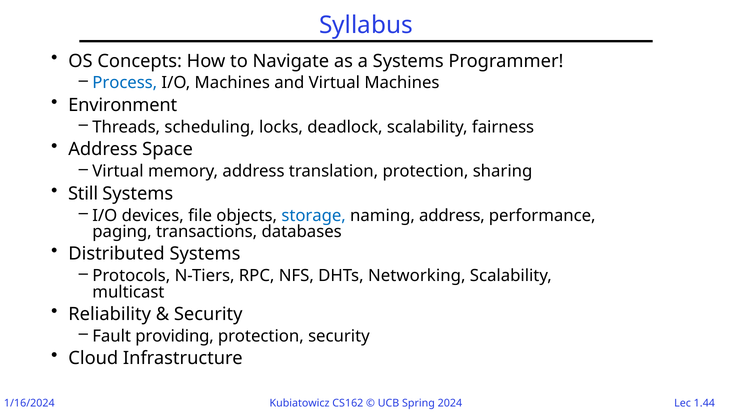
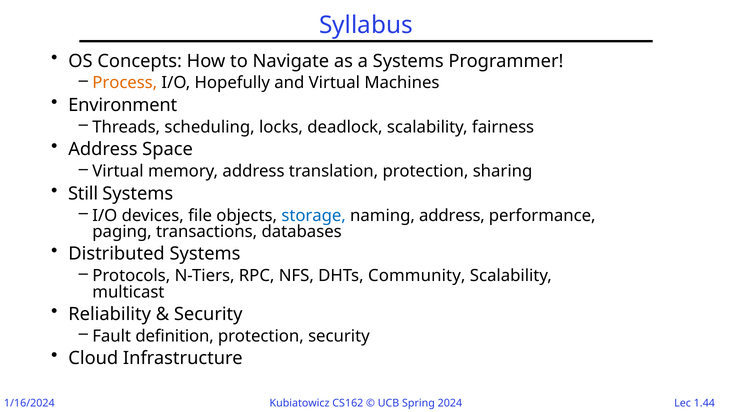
Process colour: blue -> orange (125, 83)
I/O Machines: Machines -> Hopefully (232, 83)
Networking: Networking -> Community (417, 276)
providing: providing -> definition (175, 336)
